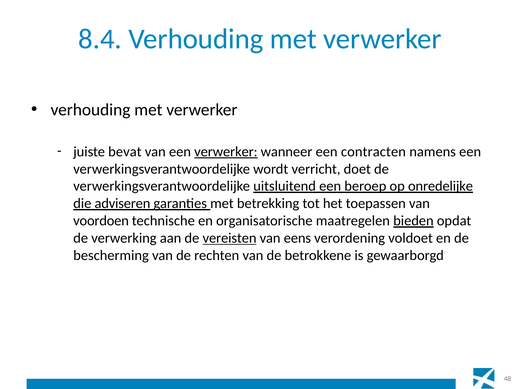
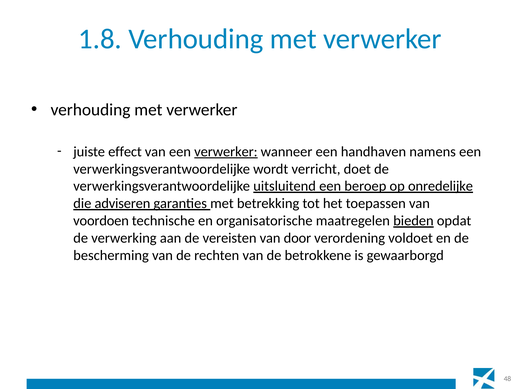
8.4: 8.4 -> 1.8 (100, 39)
bevat: bevat -> effect (125, 152)
contracten: contracten -> handhaven (373, 152)
vereisten underline: present -> none (230, 238)
eens: eens -> door (297, 238)
